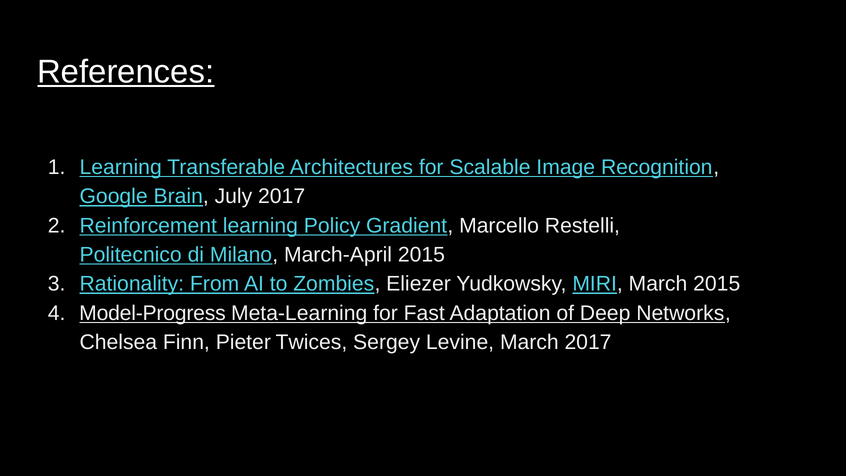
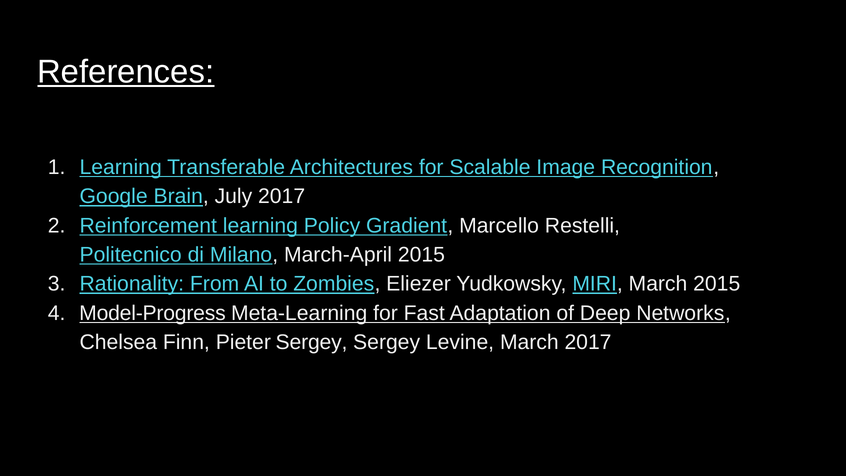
Pieter Twices: Twices -> Sergey (312, 342)
